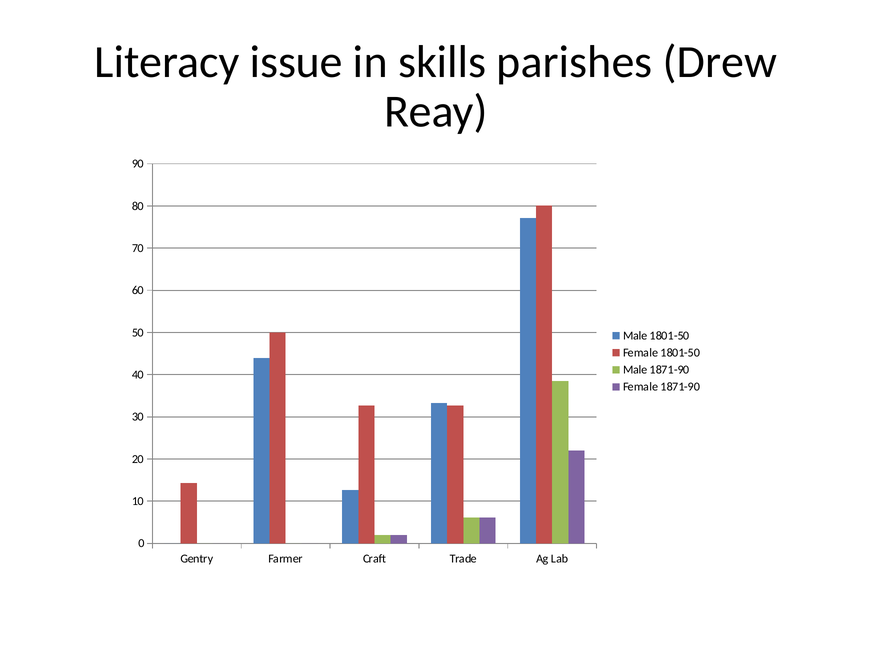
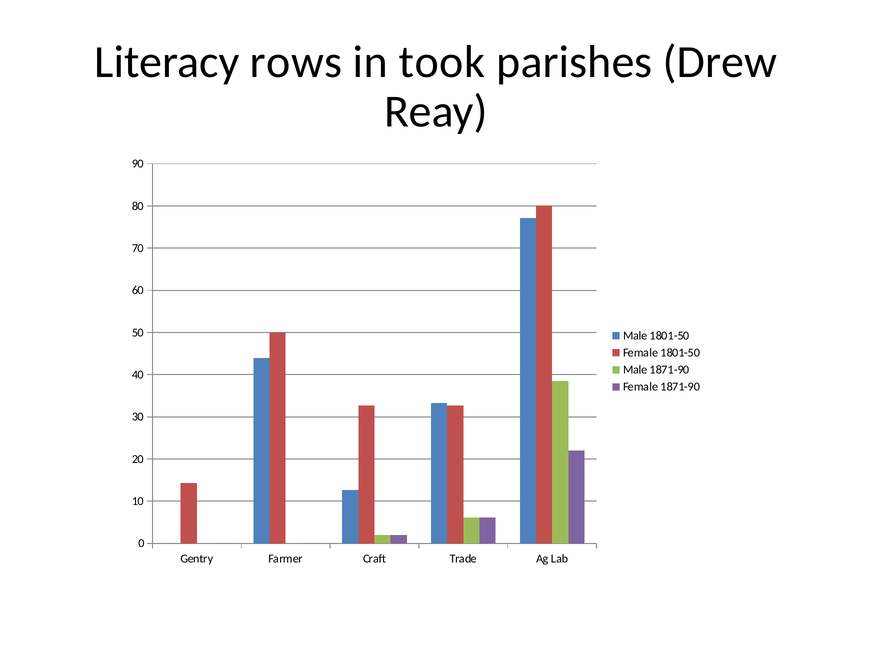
issue: issue -> rows (296, 62)
skills: skills -> took (442, 62)
